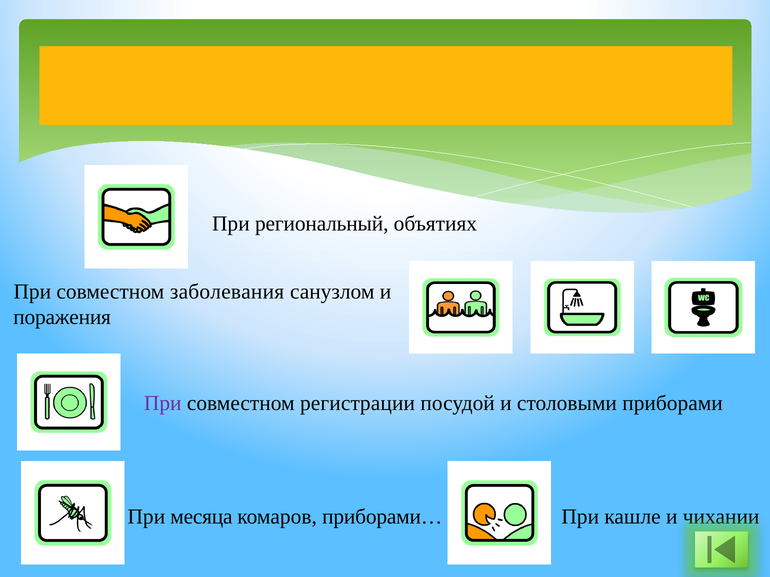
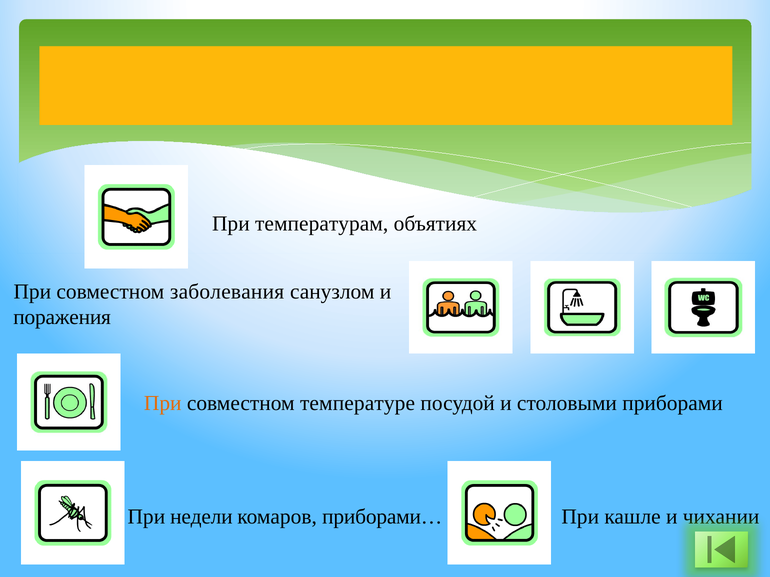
региональный: региональный -> температурам (322, 224)
При colour: purple -> orange (163, 403)
регистрации: регистрации -> температуре (358, 403)
месяца: месяца -> недели (201, 517)
